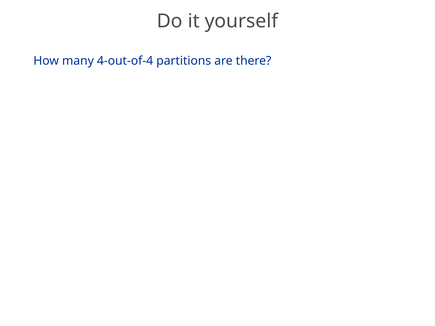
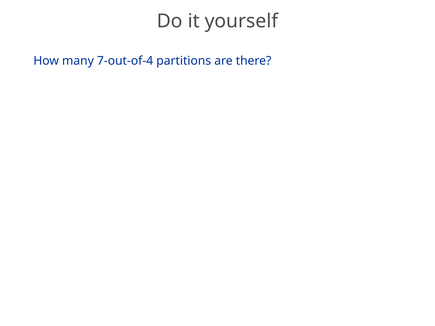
4-out-of-4: 4-out-of-4 -> 7-out-of-4 (125, 61)
